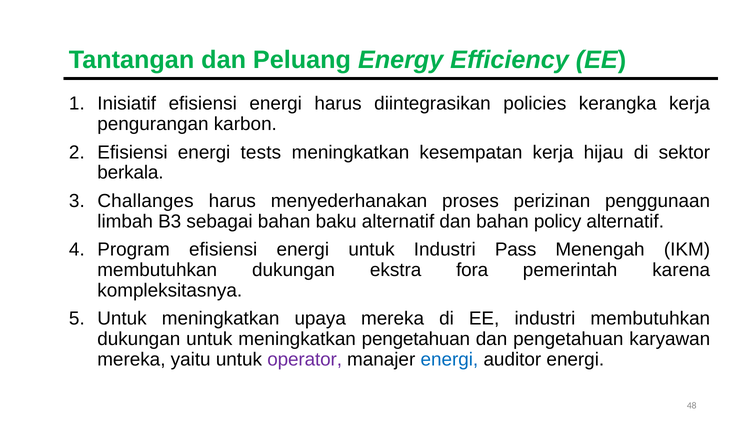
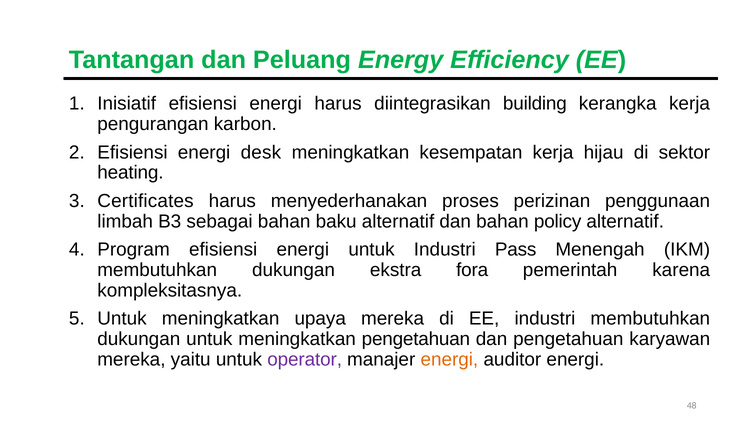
policies: policies -> building (535, 104)
tests: tests -> desk (261, 152)
berkala: berkala -> heating (130, 173)
Challanges: Challanges -> Certificates (146, 201)
energi colour: blue -> orange (449, 360)
